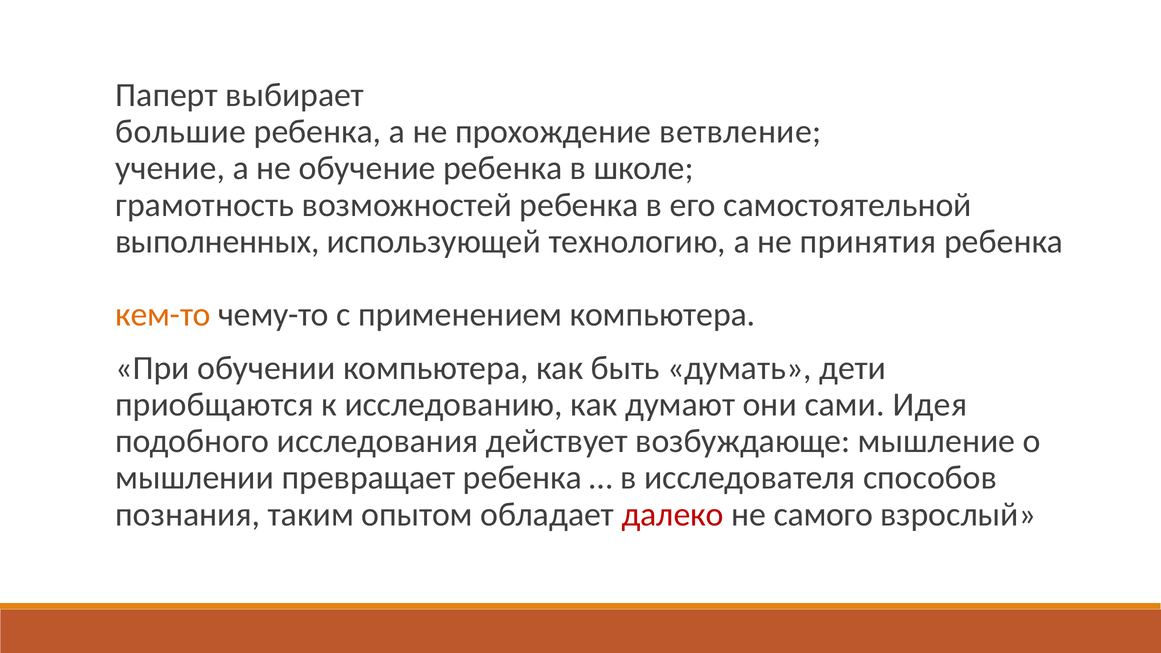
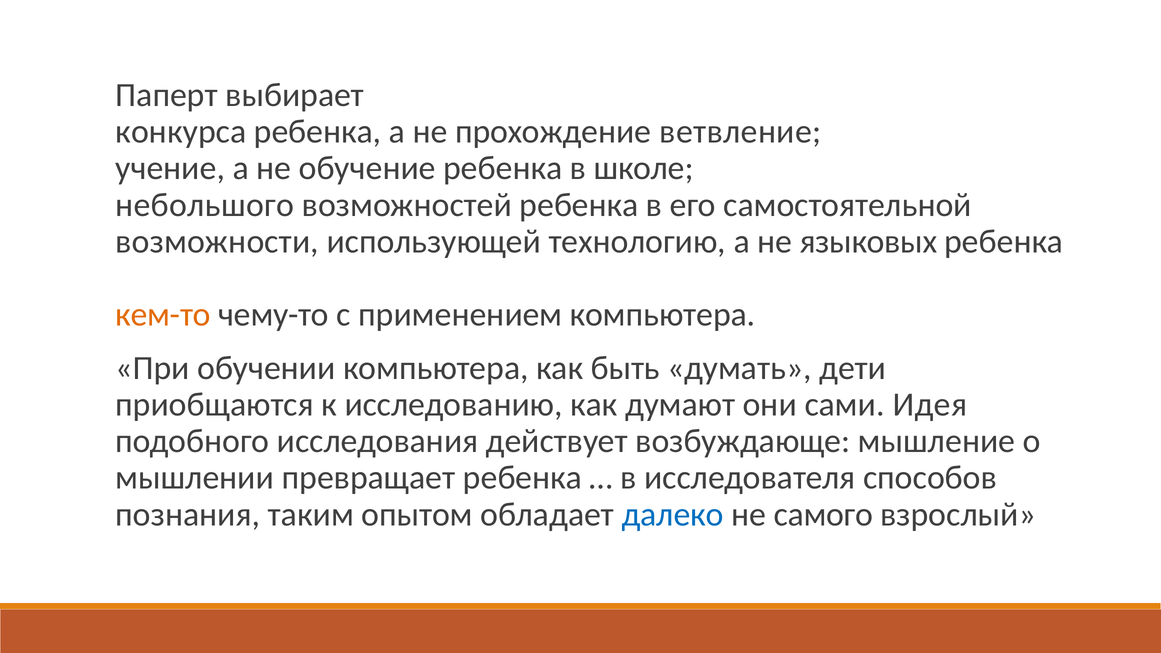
большие: большие -> конкурса (181, 132)
грамотность: грамотность -> небольшого (205, 205)
выполненных: выполненных -> возможности (217, 241)
принятия: принятия -> языковых (868, 241)
далеко colour: red -> blue (673, 514)
